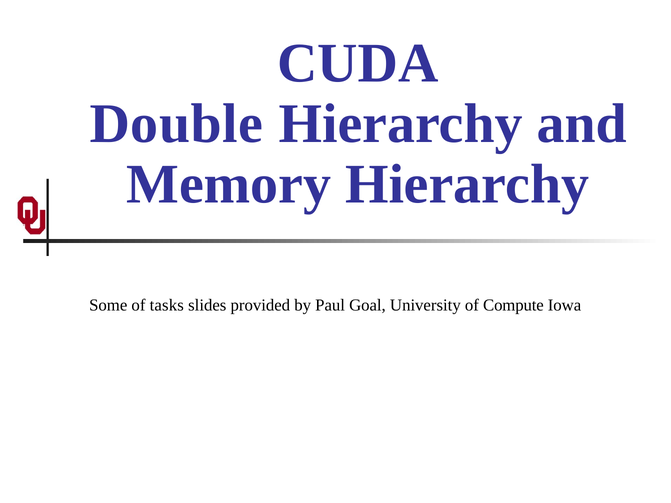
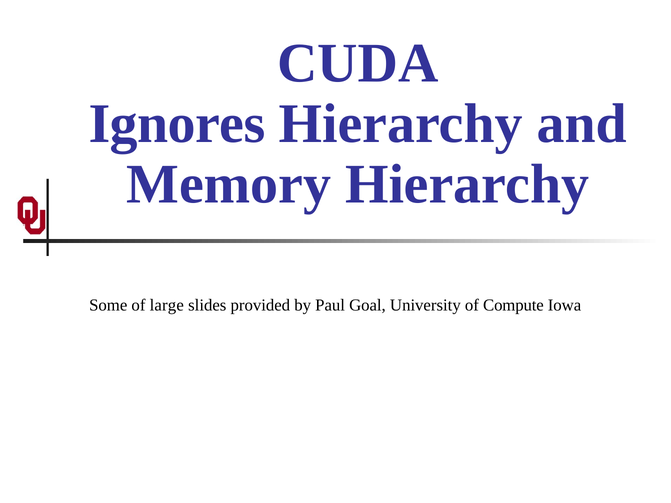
Double: Double -> Ignores (177, 124)
tasks: tasks -> large (167, 305)
